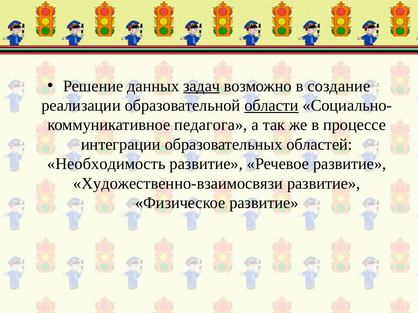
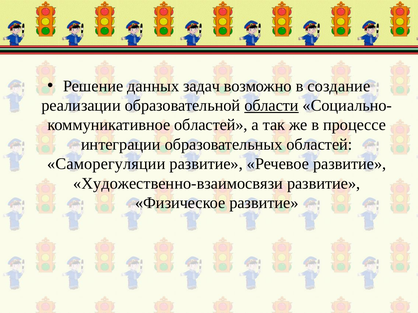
задач underline: present -> none (202, 86)
педагога: педагога -> областей (211, 125)
Необходимость: Необходимость -> Саморегуляции (106, 164)
